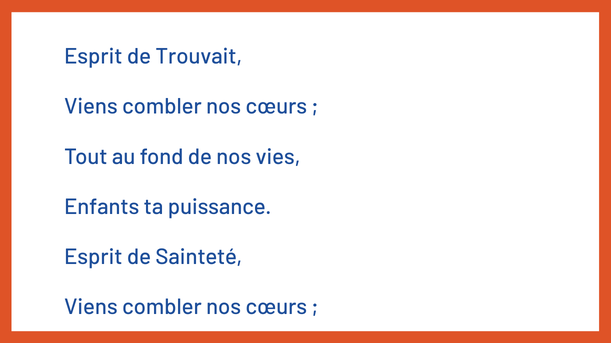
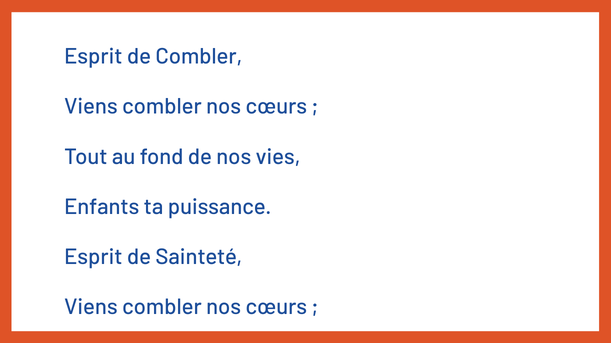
de Trouvait: Trouvait -> Combler (199, 57)
